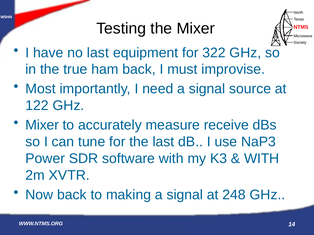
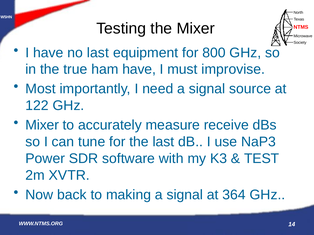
322: 322 -> 800 (214, 53)
ham back: back -> have (139, 70)
WITH: WITH -> TEST (262, 159)
248: 248 -> 364 (234, 195)
